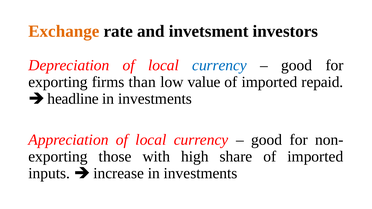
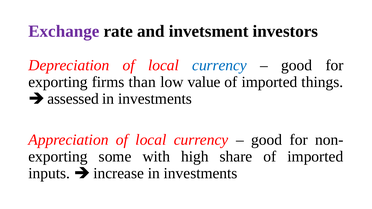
Exchange colour: orange -> purple (64, 31)
repaid: repaid -> things (322, 82)
headline: headline -> assessed (73, 99)
those: those -> some (115, 157)
